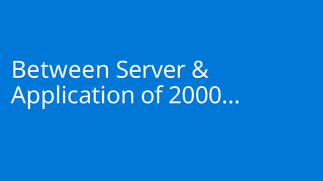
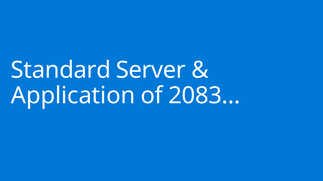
Between: Between -> Standard (61, 70)
2000…: 2000… -> 2083… (204, 96)
